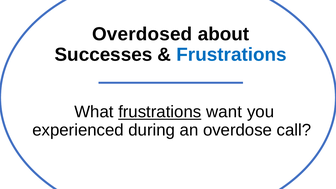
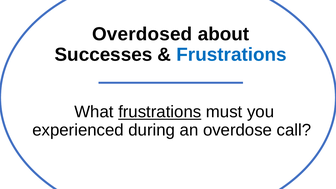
want: want -> must (224, 112)
